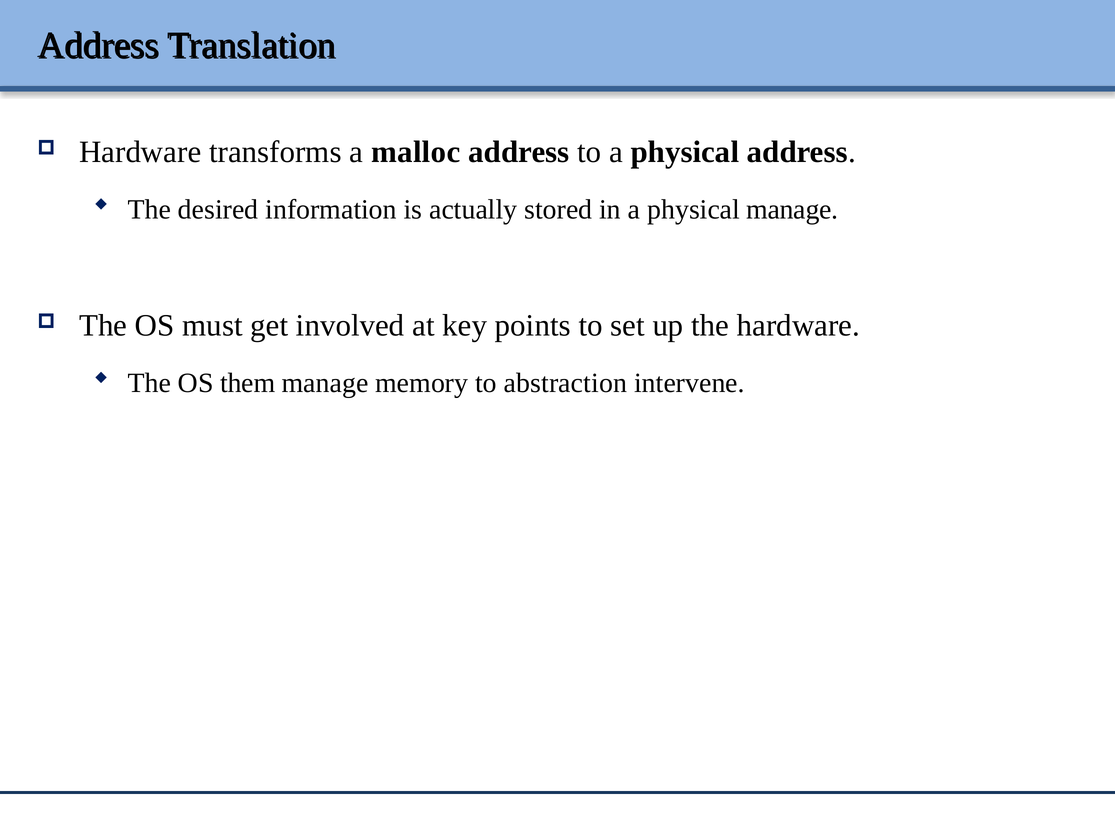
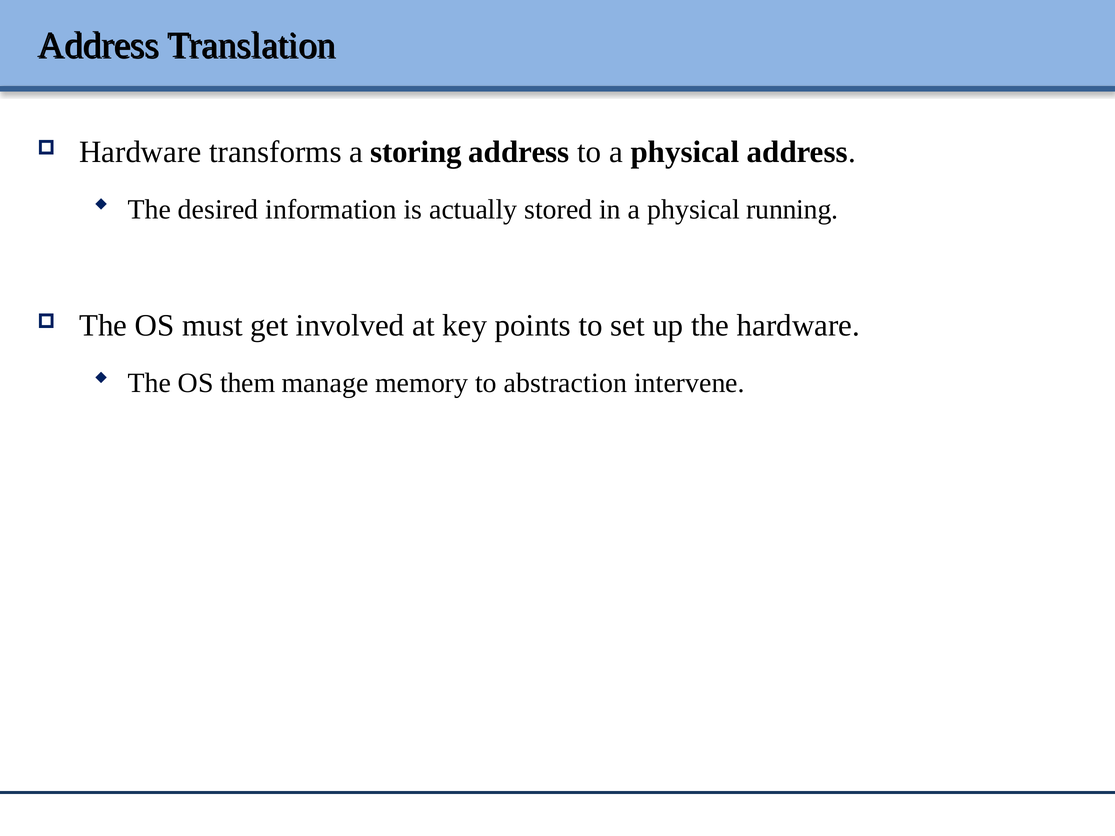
malloc: malloc -> storing (416, 152)
physical manage: manage -> running (792, 210)
